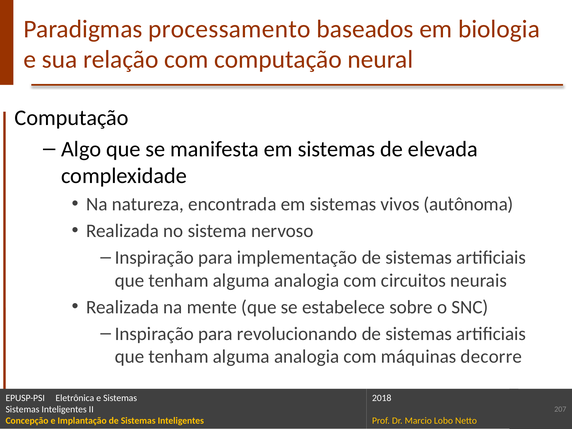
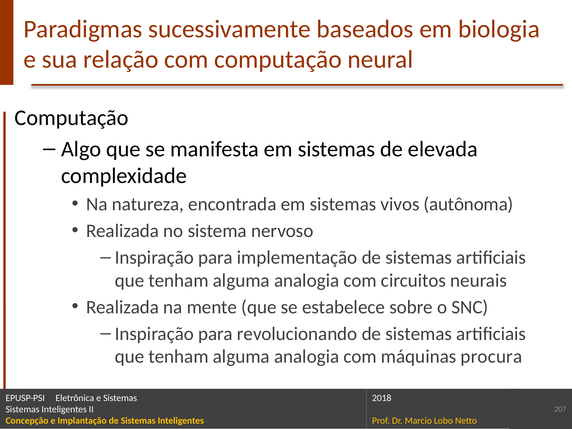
processamento: processamento -> sucessivamente (230, 29)
decorre: decorre -> procura (491, 357)
